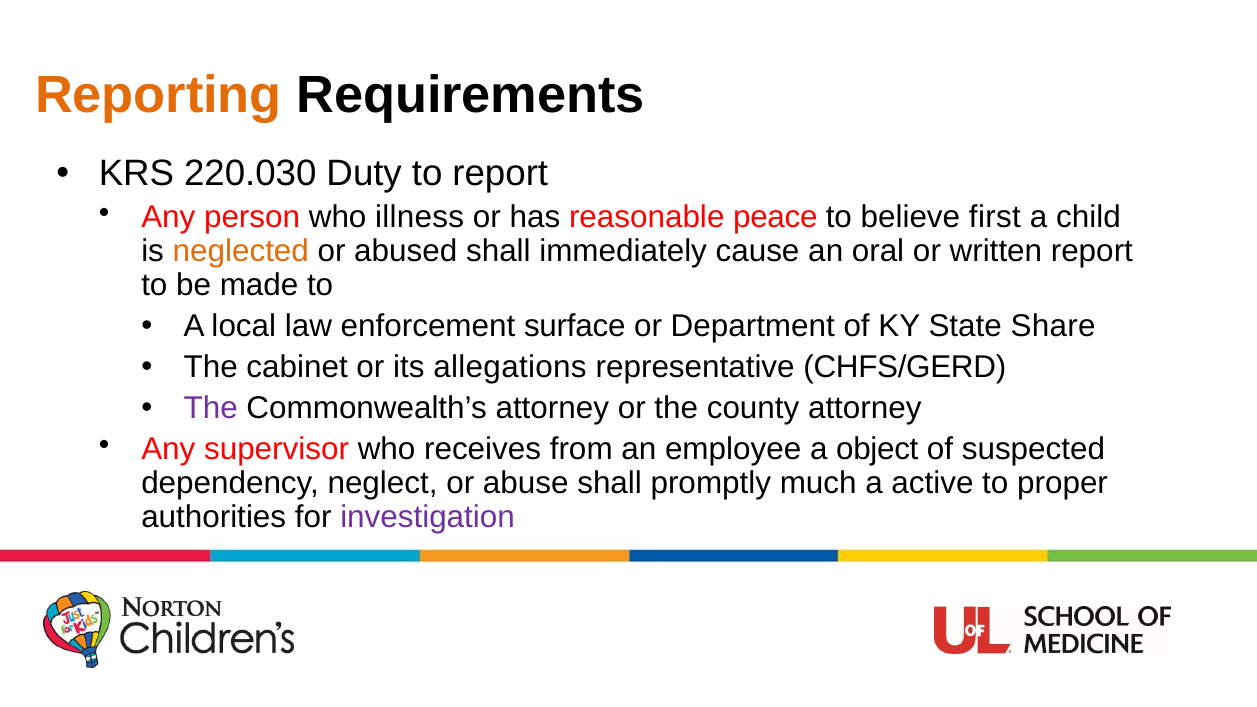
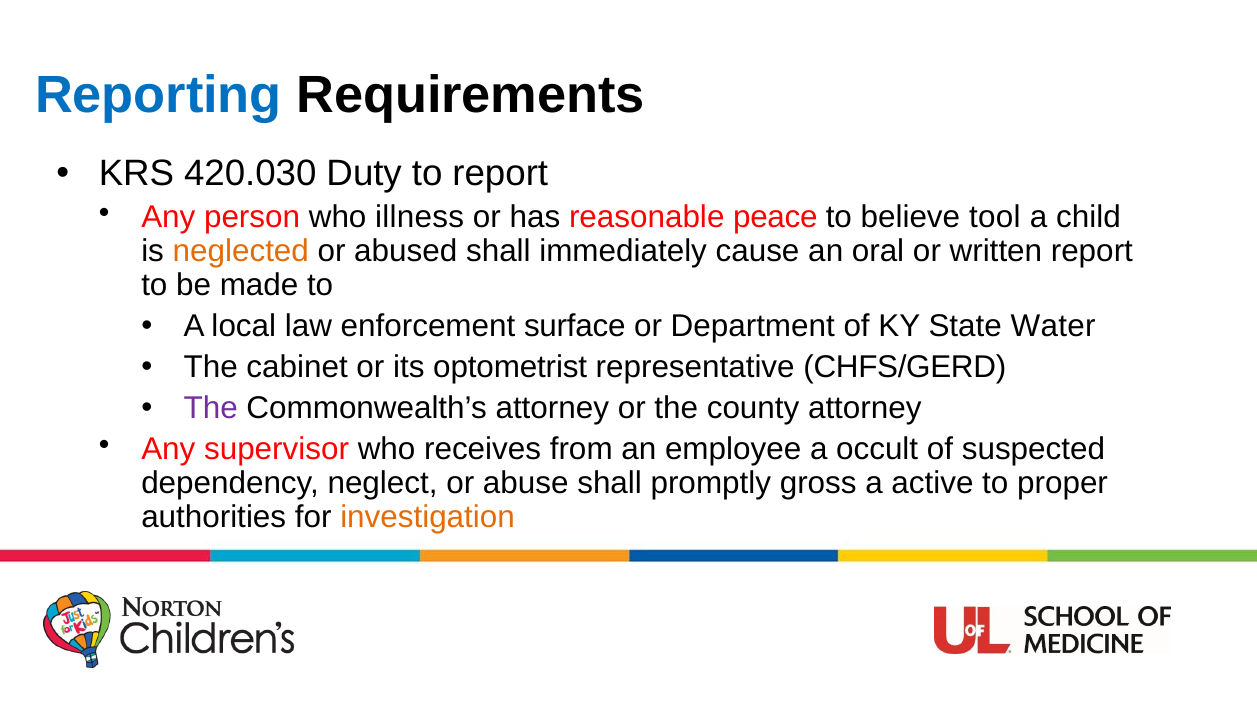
Reporting colour: orange -> blue (158, 95)
220.030: 220.030 -> 420.030 (250, 174)
first: first -> tool (995, 217)
Share: Share -> Water (1053, 326)
allegations: allegations -> optometrist (510, 367)
object: object -> occult (877, 449)
much: much -> gross (818, 483)
investigation colour: purple -> orange (428, 517)
